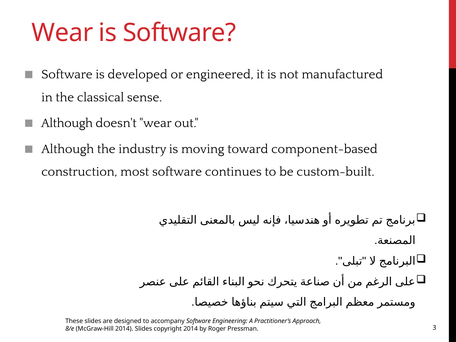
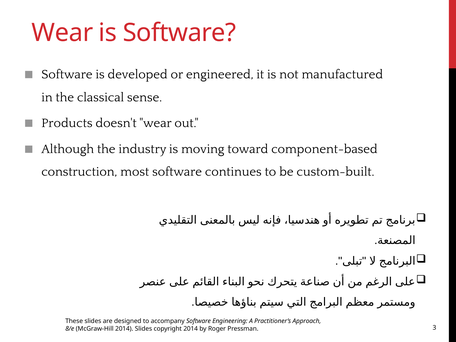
Although: Although -> Products (67, 123)
